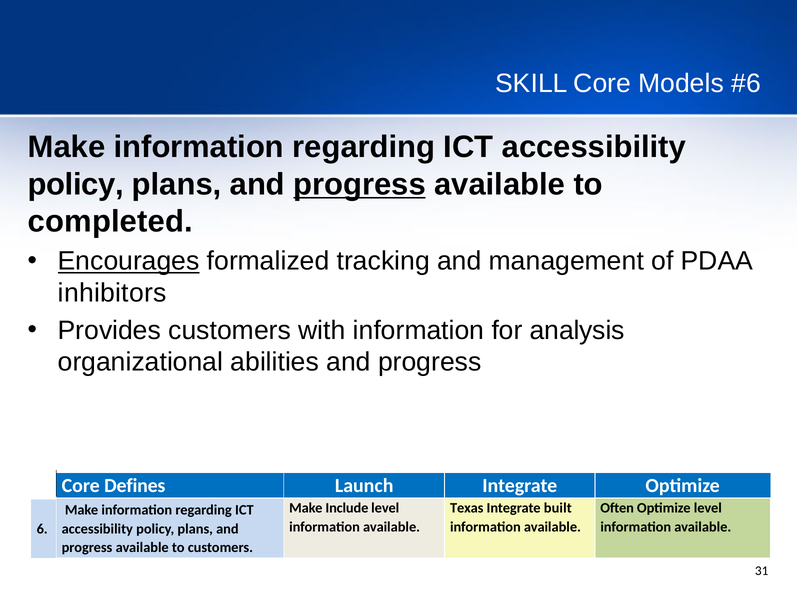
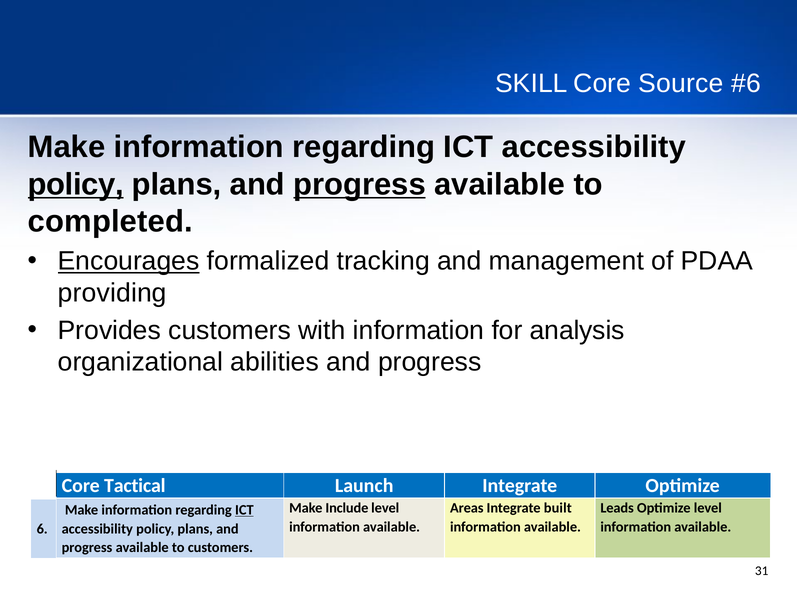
Models: Models -> Source (681, 83)
policy underline: none -> present (76, 184)
inhibitors: inhibitors -> providing (112, 293)
Defines: Defines -> Tactical (135, 485)
Texas: Texas -> Areas (467, 508)
Often: Often -> Leads (617, 508)
ICT underline: none -> present (244, 510)
